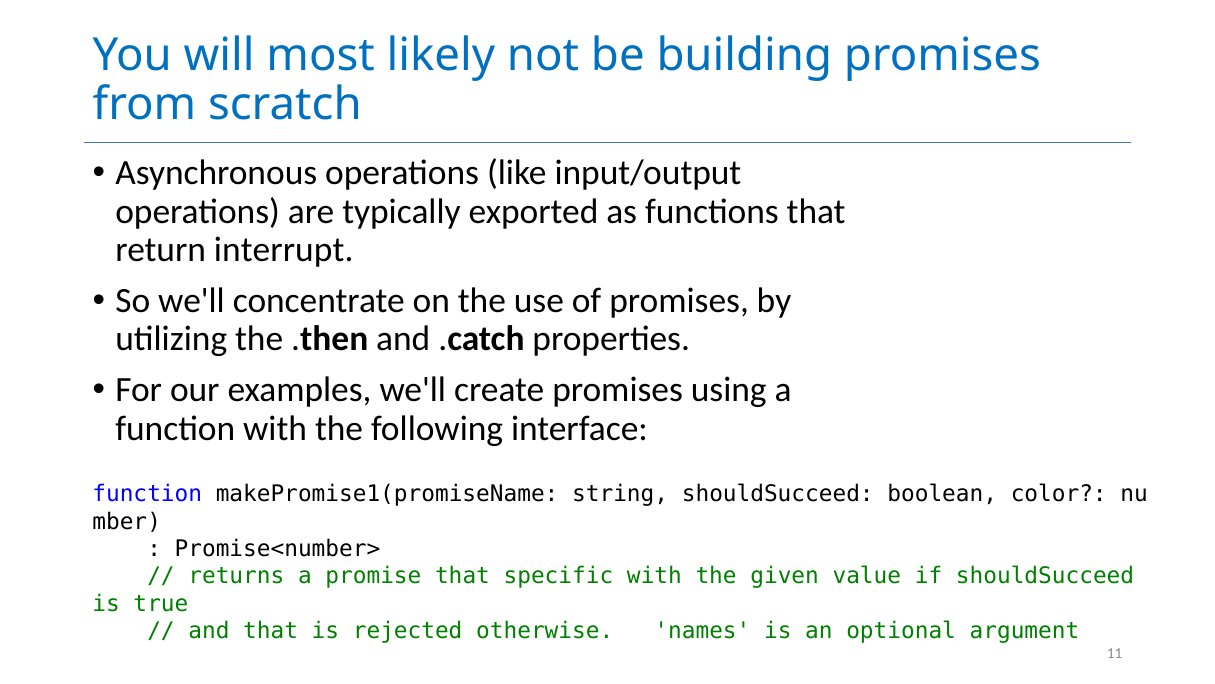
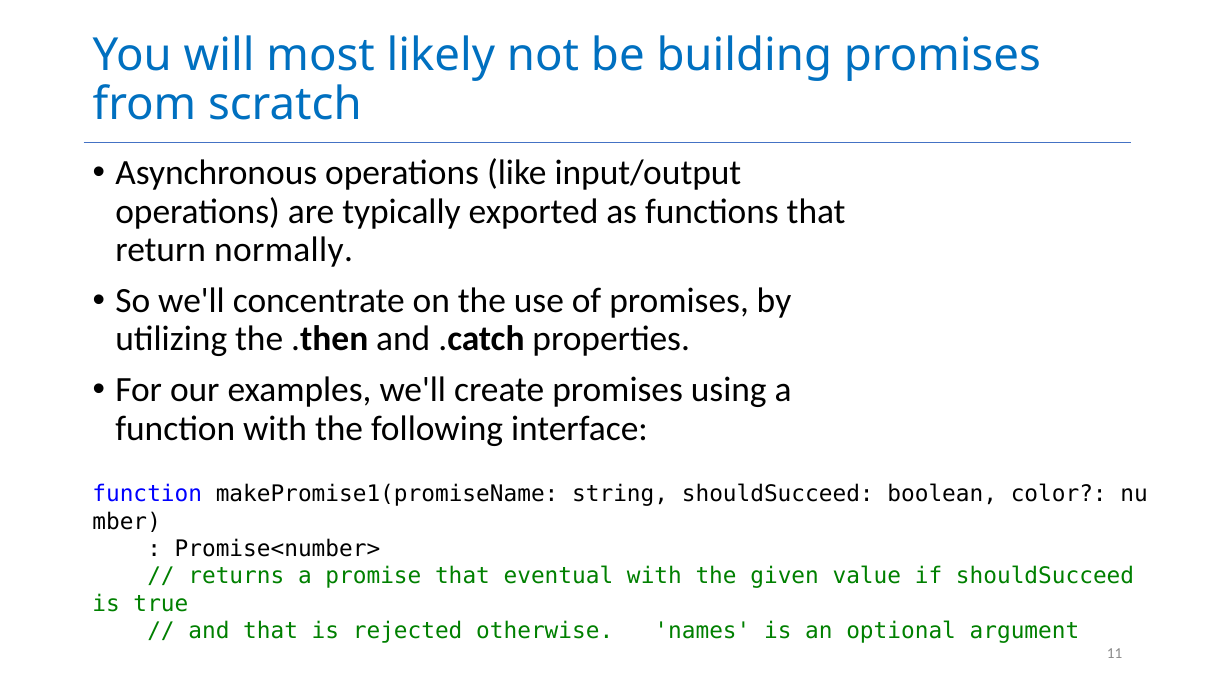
interrupt: interrupt -> normally (284, 250)
specific: specific -> eventual (558, 576)
